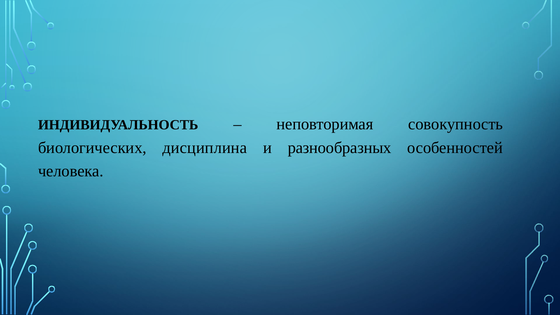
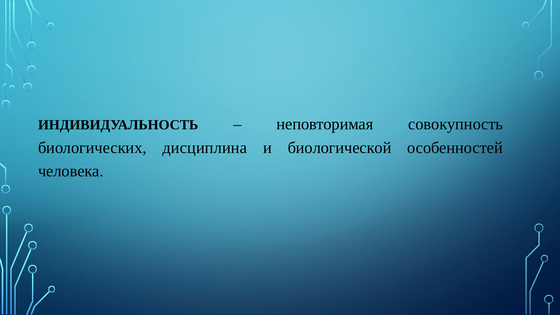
разнообразных: разнообразных -> биологической (340, 148)
